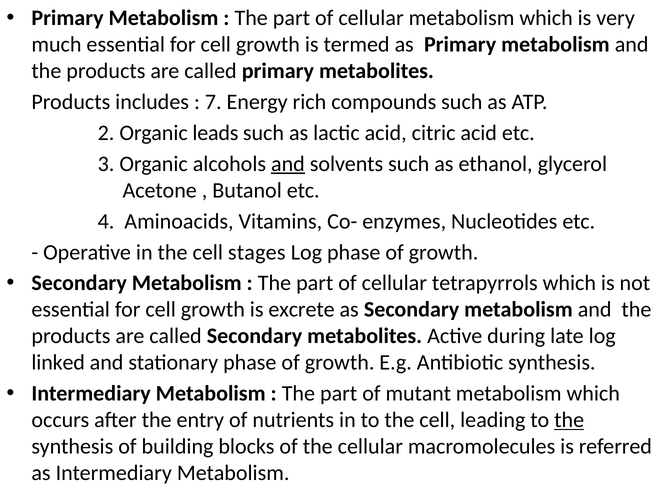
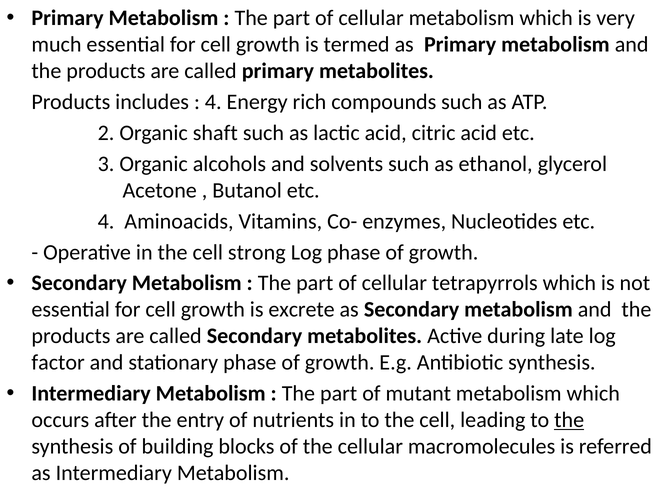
7: 7 -> 4 (213, 102)
leads: leads -> shaft (215, 133)
and underline: present -> none (288, 164)
stages: stages -> strong (257, 252)
linked: linked -> factor (58, 362)
